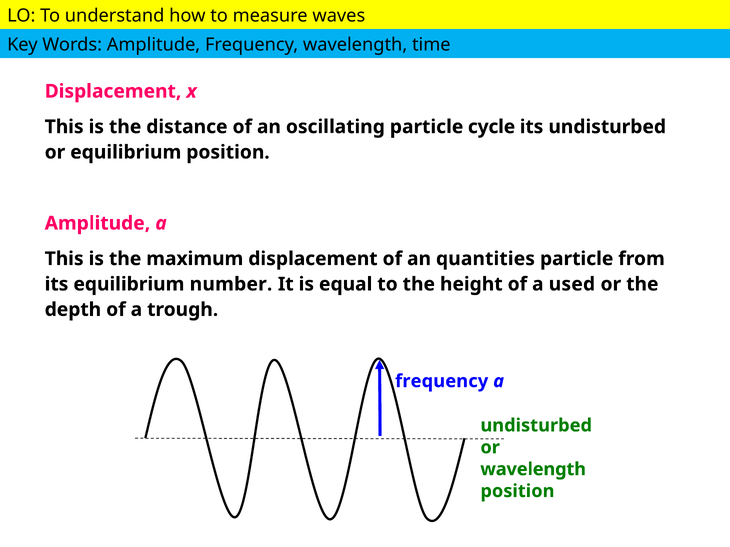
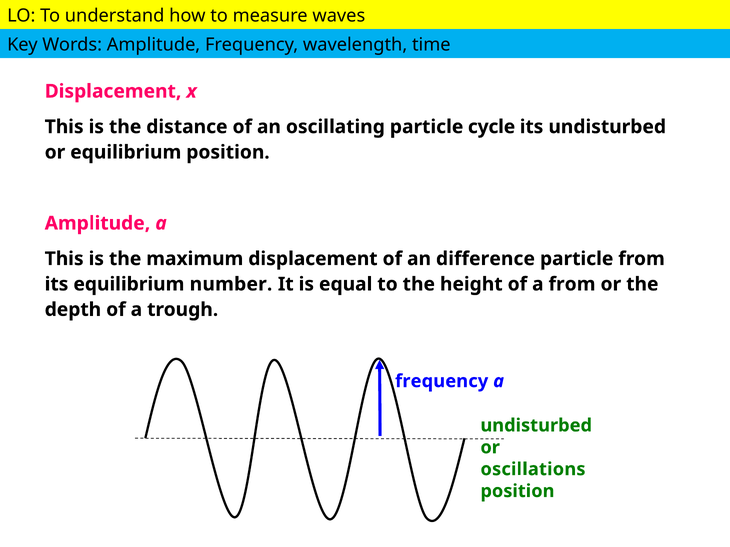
quantities: quantities -> difference (485, 259)
a used: used -> from (572, 284)
wavelength: wavelength -> oscillations (533, 470)
